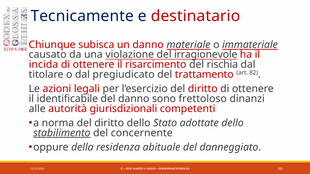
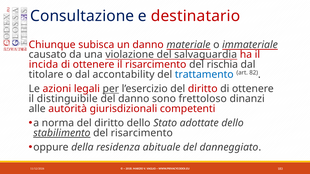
Tecnicamente: Tecnicamente -> Consultazione (82, 16)
irragionevole: irragionevole -> salvaguardia (206, 55)
pregiudicato: pregiudicato -> accontability (124, 75)
trattamento colour: red -> blue (204, 75)
per underline: none -> present (111, 89)
identificabile: identificabile -> distinguibile (67, 99)
del concernente: concernente -> risarcimento (142, 133)
